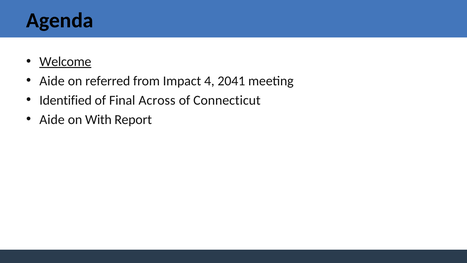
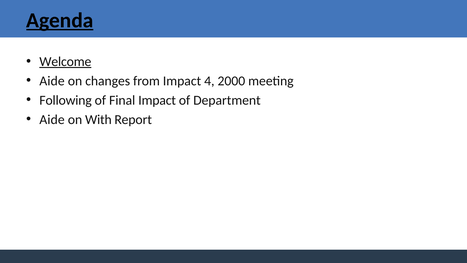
Agenda underline: none -> present (60, 20)
referred: referred -> changes (108, 81)
2041: 2041 -> 2000 (231, 81)
Identified: Identified -> Following (66, 100)
Final Across: Across -> Impact (157, 100)
Connecticut: Connecticut -> Department (227, 100)
